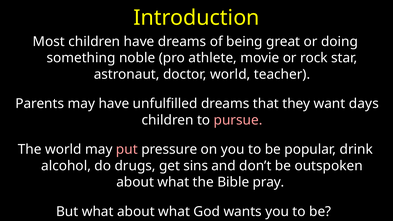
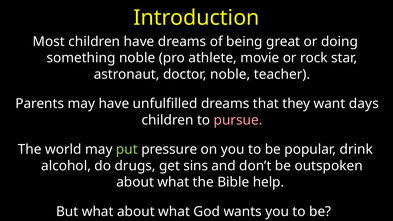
doctor world: world -> noble (230, 74)
put colour: pink -> light green (127, 150)
pray: pray -> help (268, 182)
